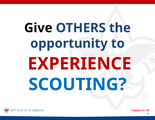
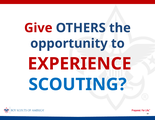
Give colour: black -> red (38, 28)
